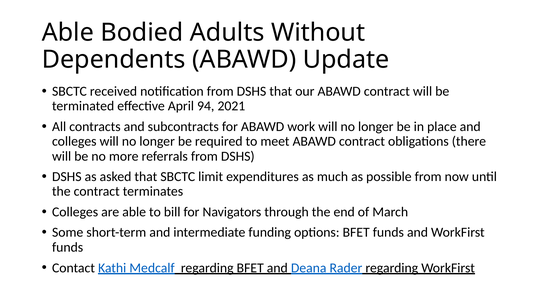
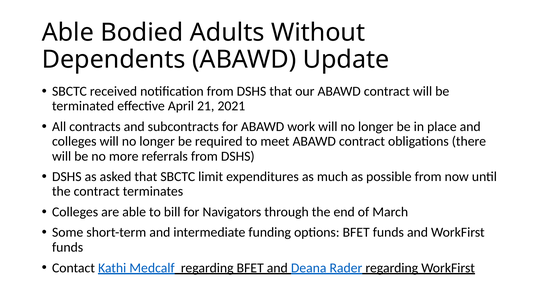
94: 94 -> 21 (206, 106)
